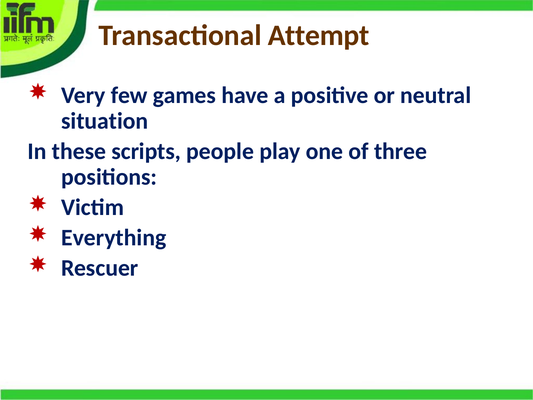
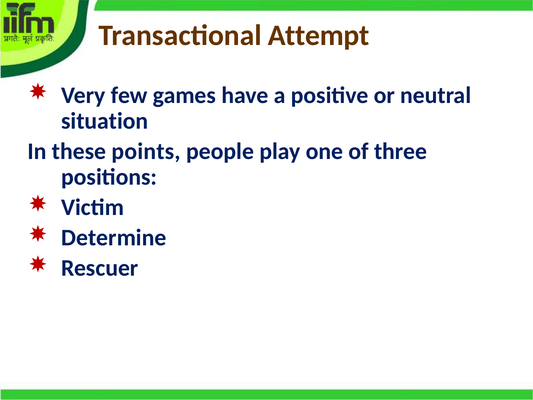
scripts: scripts -> points (146, 151)
Everything: Everything -> Determine (114, 238)
